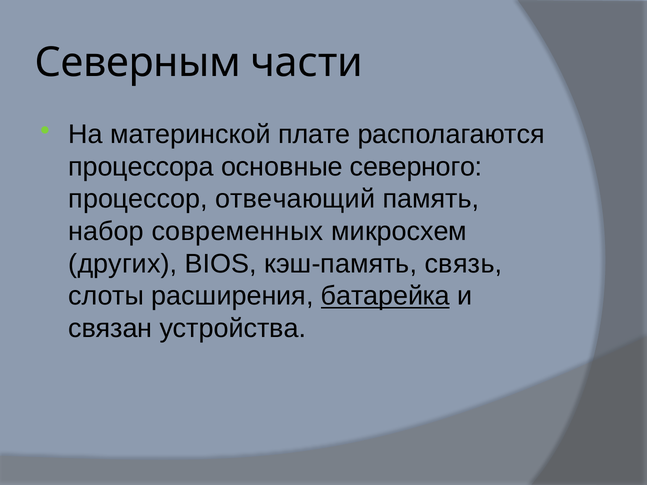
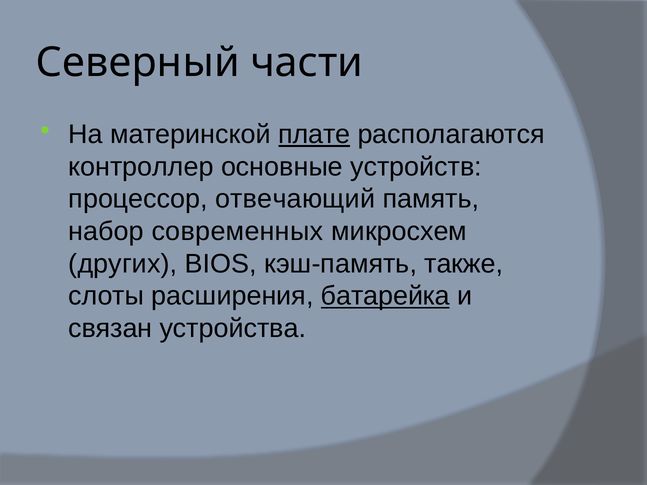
Северным: Северным -> Северный (138, 63)
плате underline: none -> present (314, 134)
процессора: процессора -> контроллер (141, 167)
северного: северного -> устройств (416, 167)
связь: связь -> также (464, 264)
